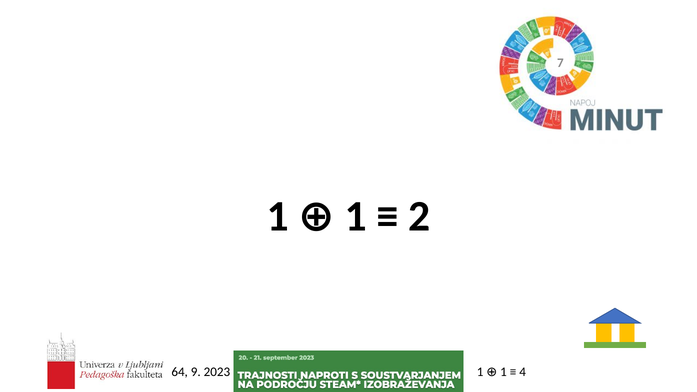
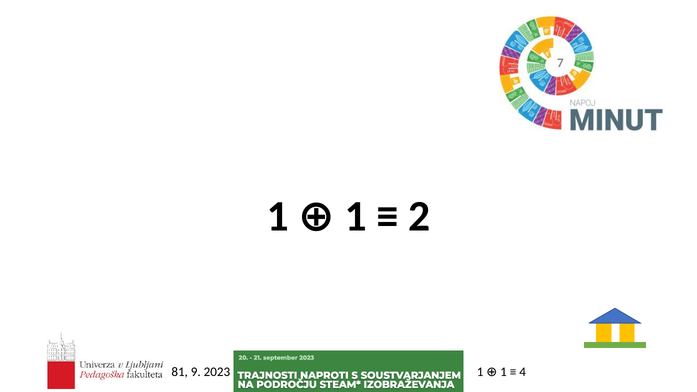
64: 64 -> 81 (180, 372)
